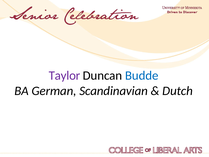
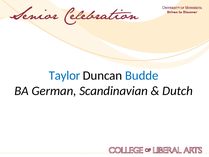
Taylor colour: purple -> blue (64, 75)
